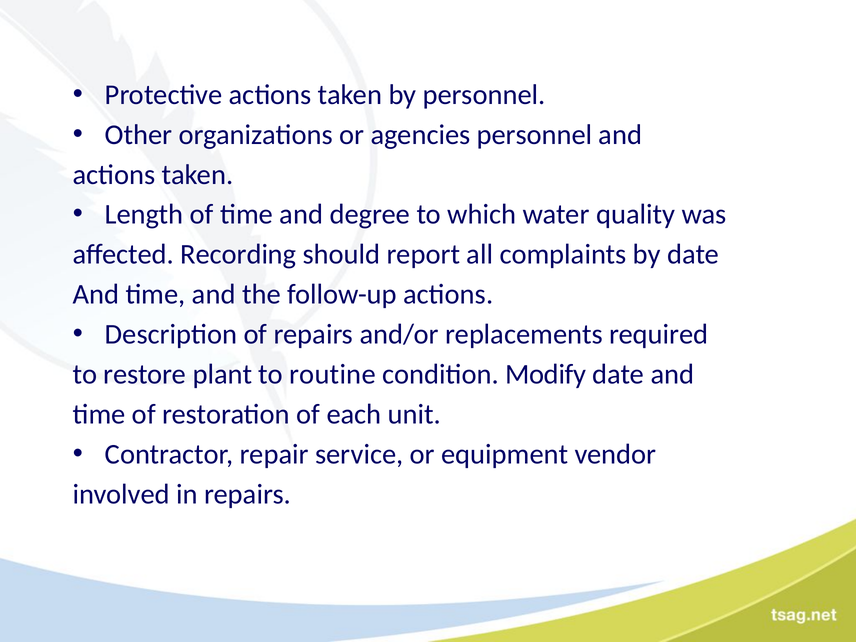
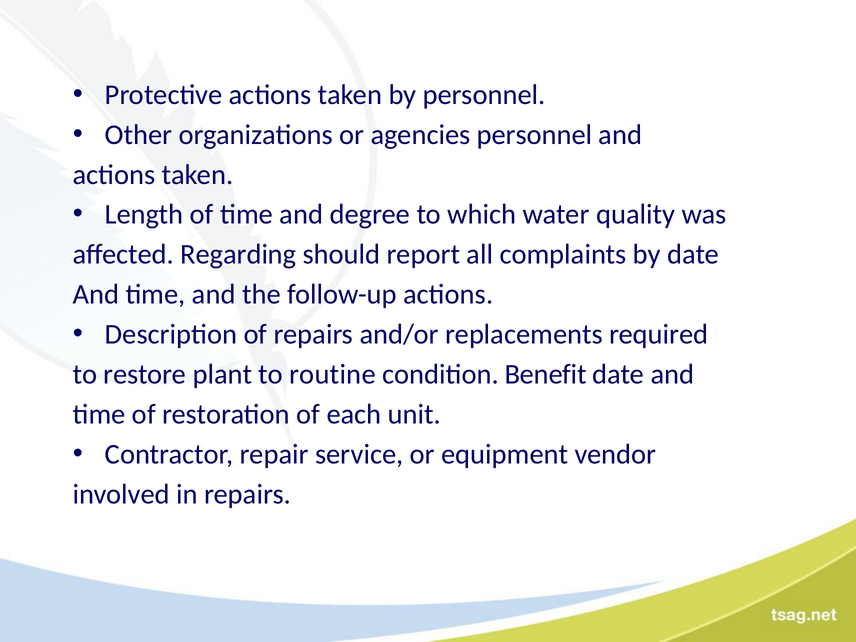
Recording: Recording -> Regarding (238, 254)
Modify: Modify -> Benefit (546, 374)
